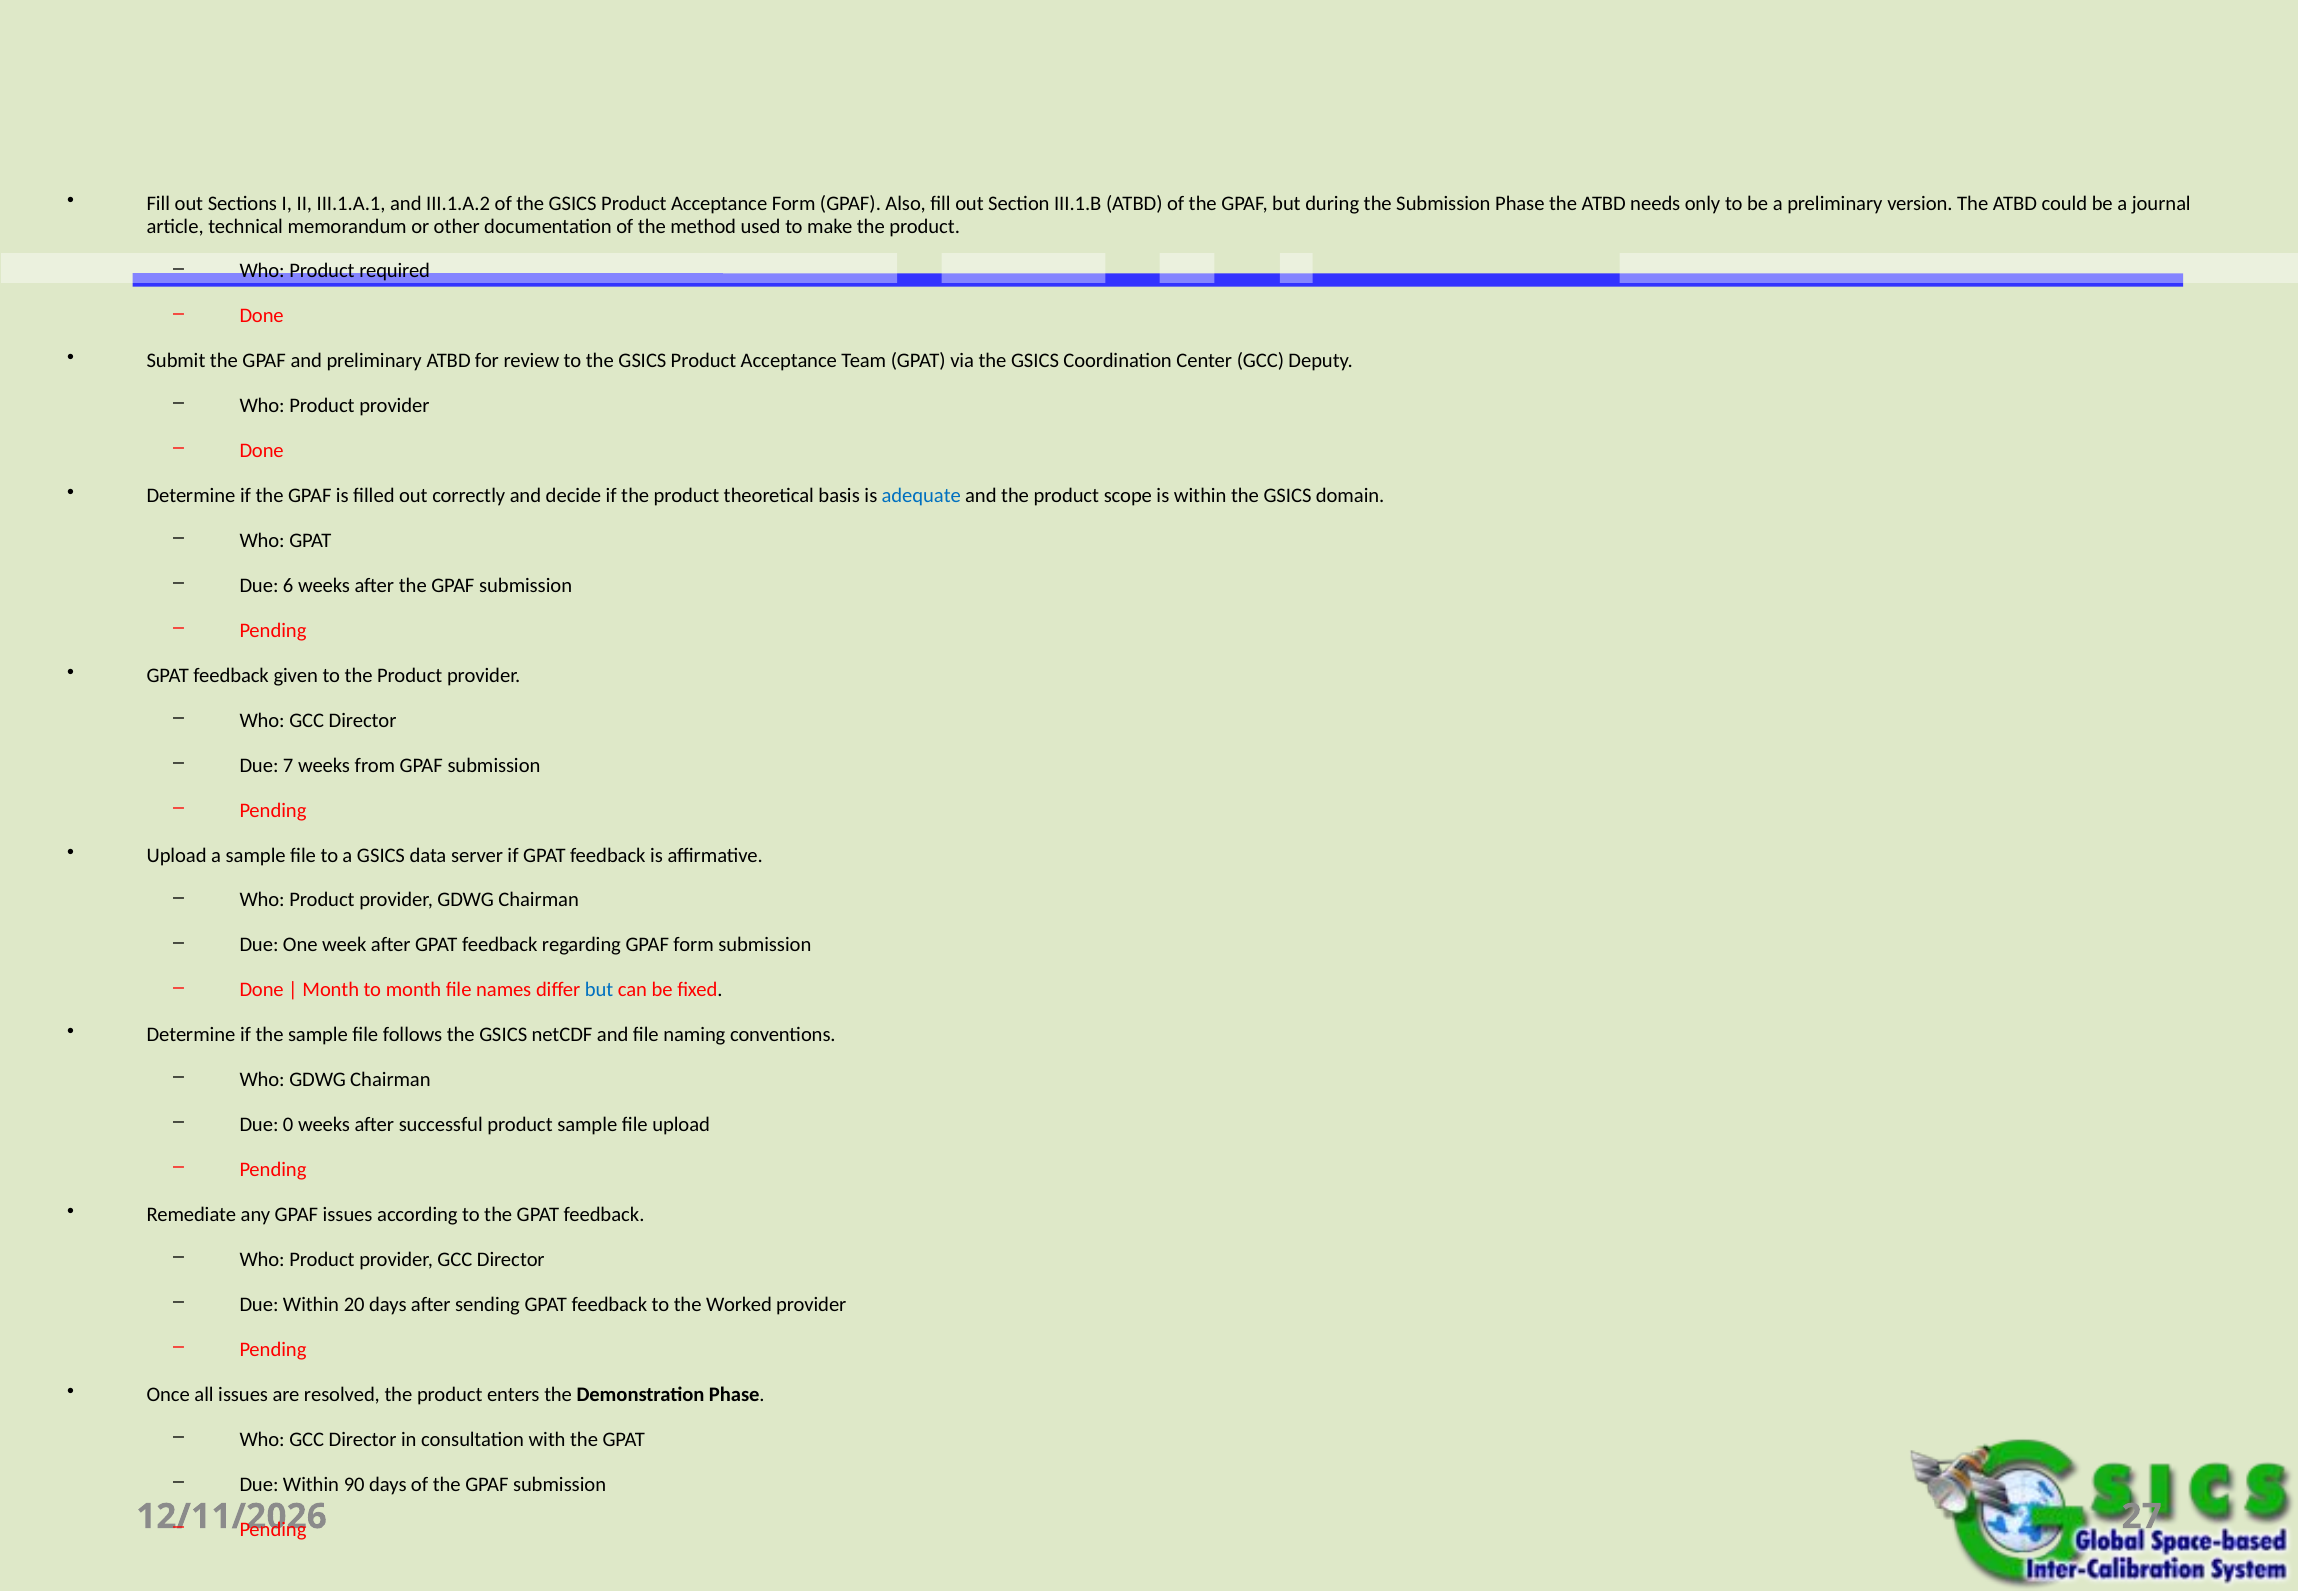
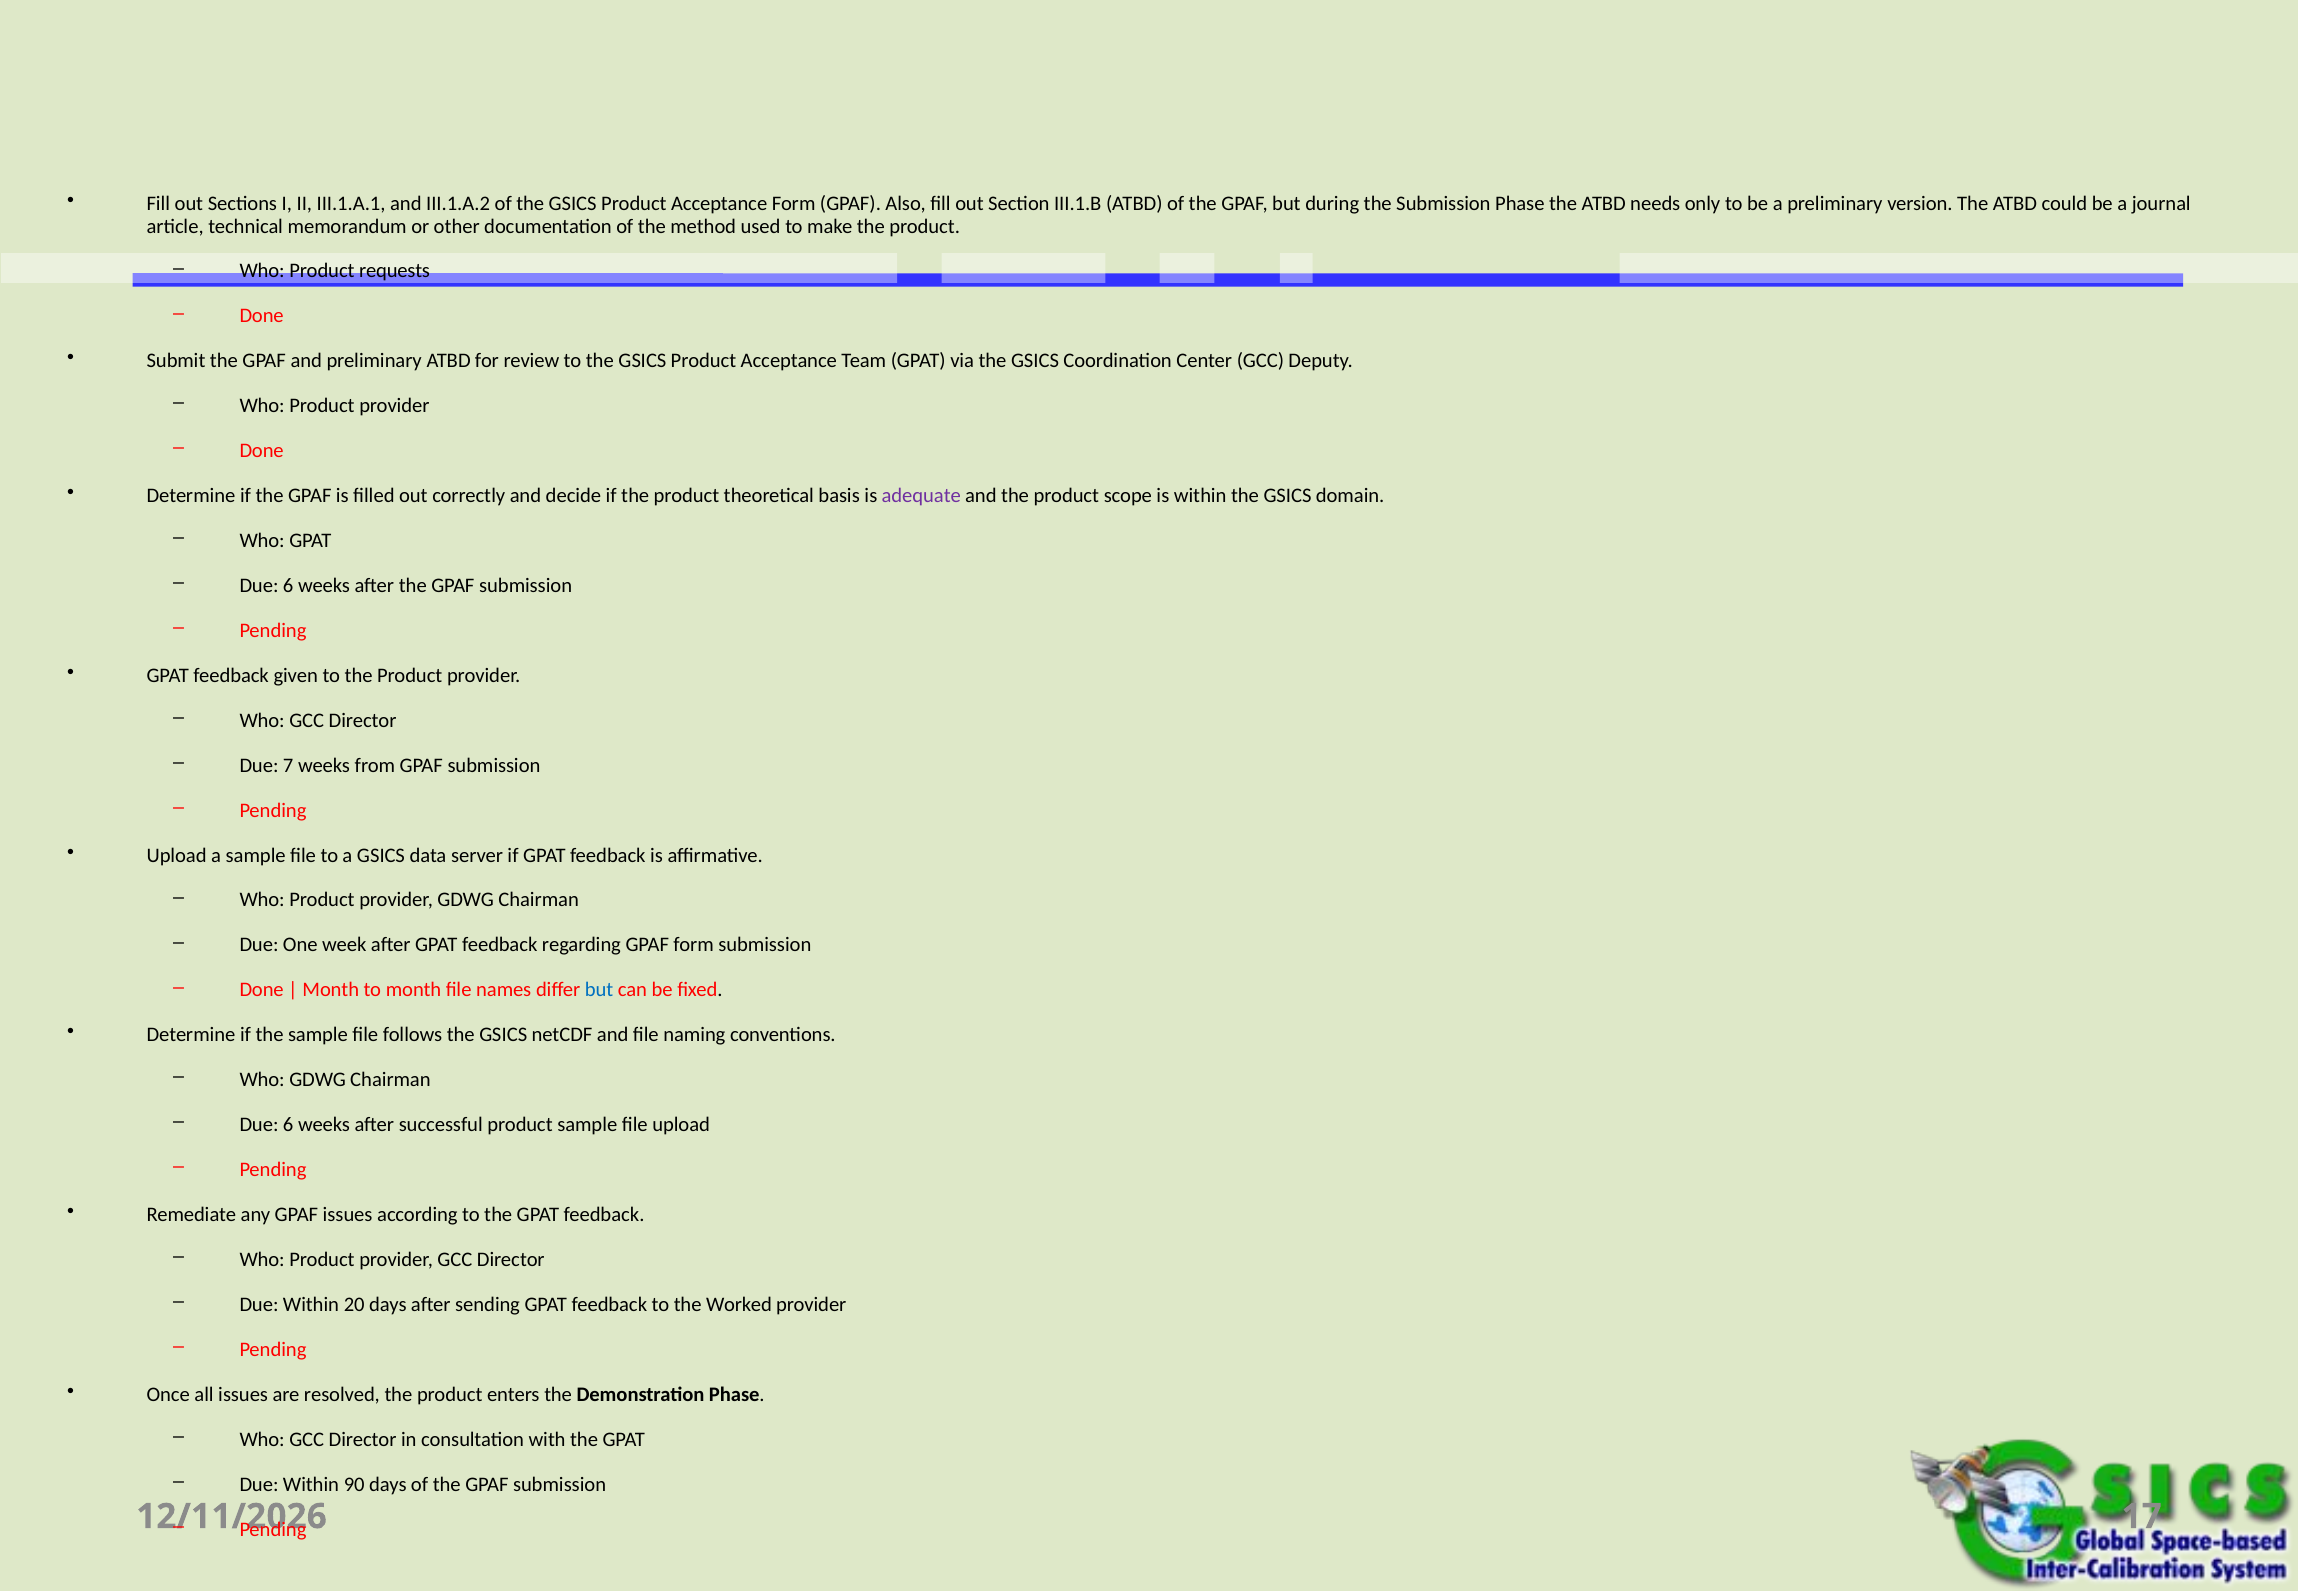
required: required -> requests (395, 271)
adequate colour: blue -> purple (921, 496)
0: 0 -> 6 (288, 1125)
27: 27 -> 17 (2142, 1516)
